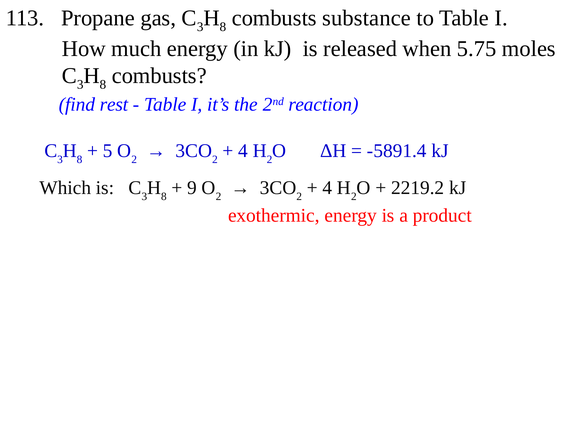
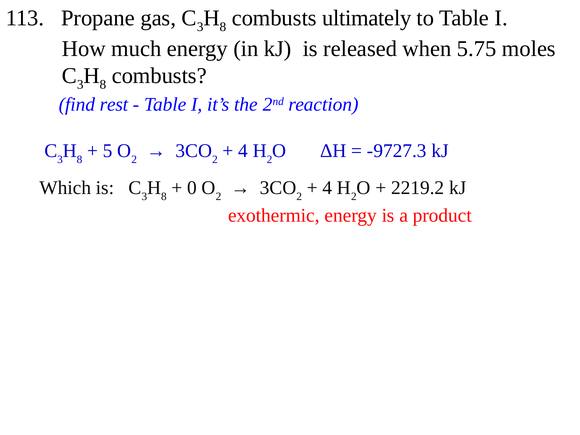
substance: substance -> ultimately (367, 18)
-5891.4: -5891.4 -> -9727.3 (397, 151)
9: 9 -> 0 (192, 188)
